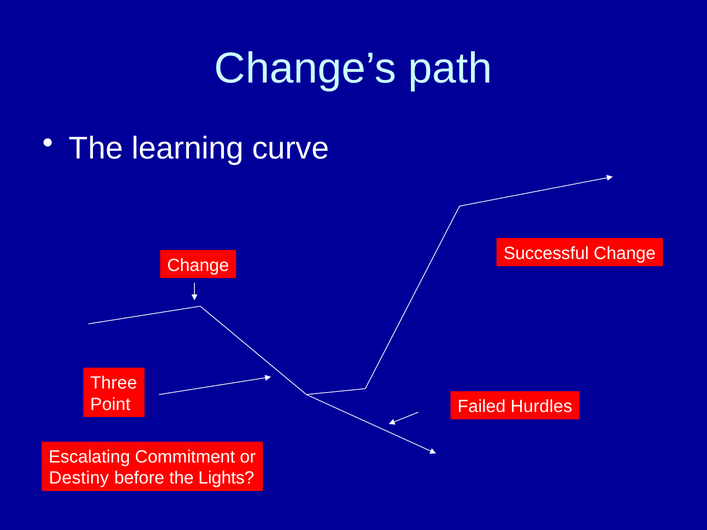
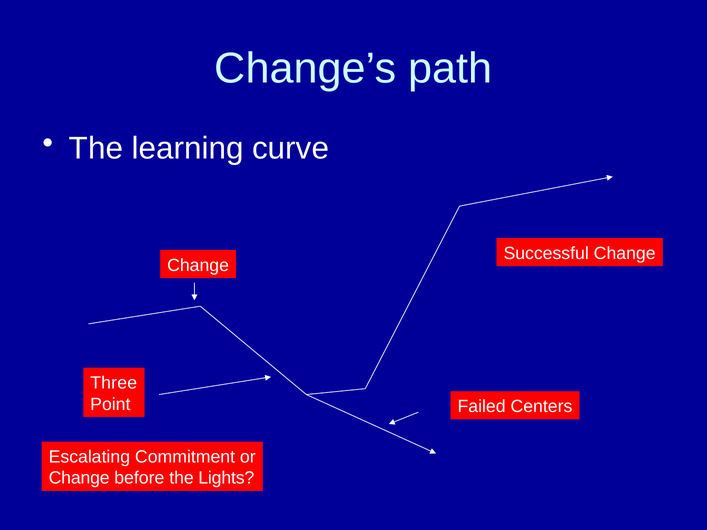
Hurdles: Hurdles -> Centers (541, 407)
Destiny: Destiny -> Change (79, 478)
